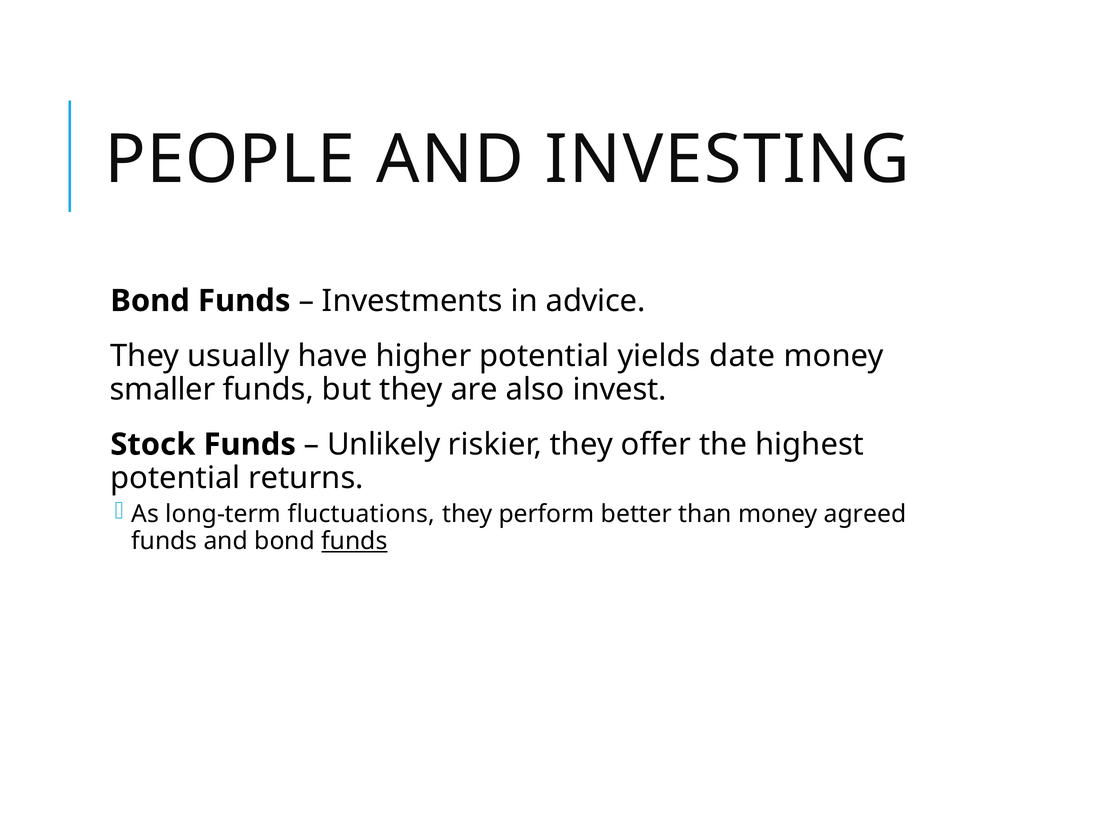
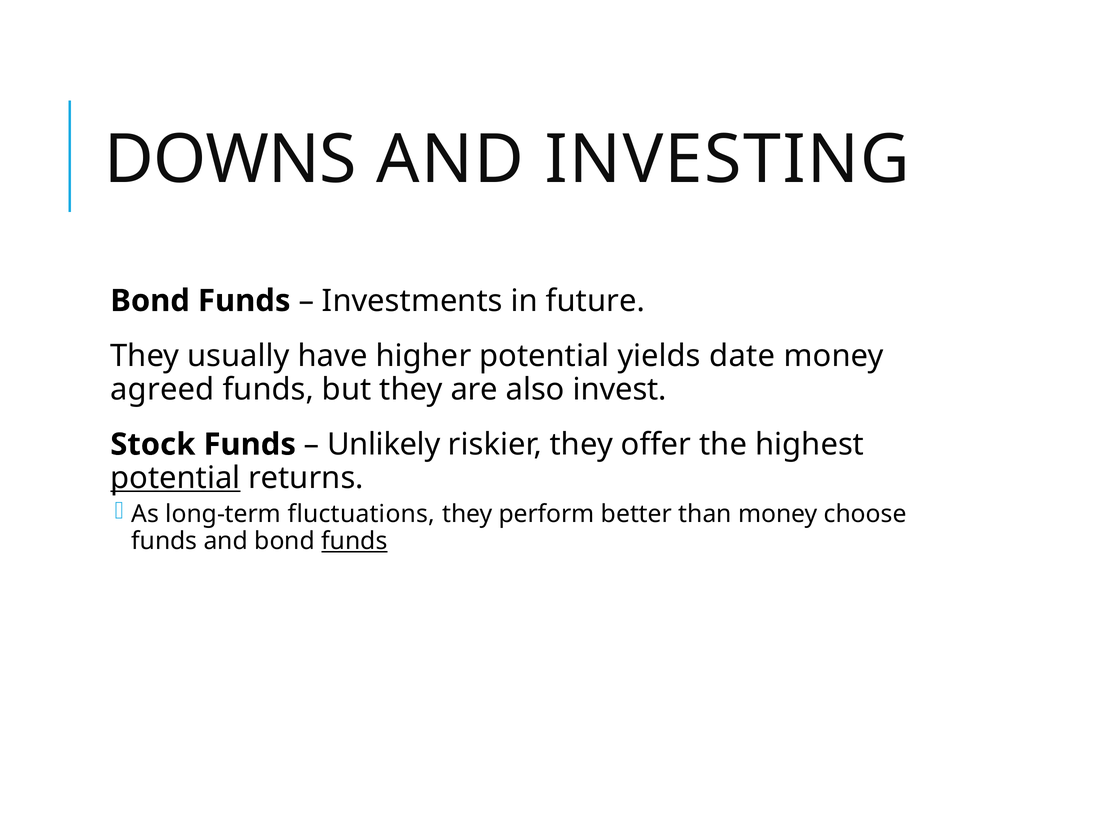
PEOPLE: PEOPLE -> DOWNS (230, 160)
advice: advice -> future (595, 301)
smaller: smaller -> agreed (162, 389)
potential underline: none -> present (175, 478)
agreed: agreed -> choose (865, 514)
